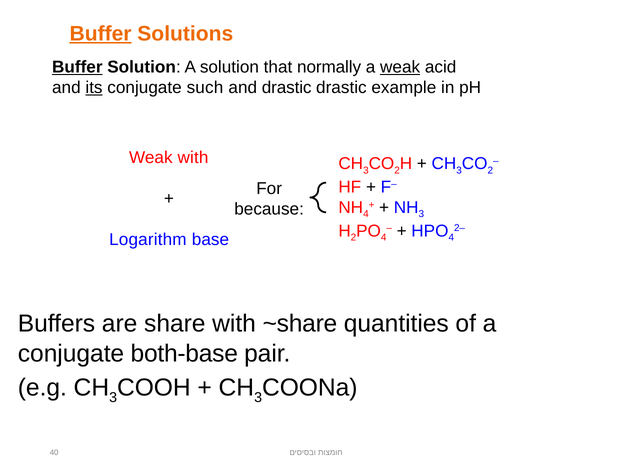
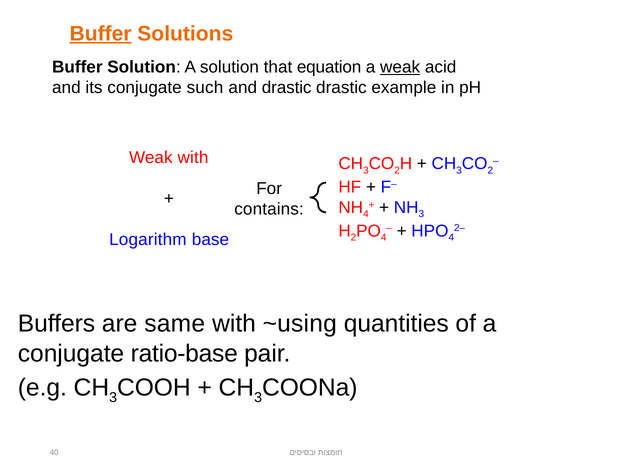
Buffer underline: present -> none (77, 67)
normally: normally -> equation (329, 67)
its underline: present -> none (94, 88)
because: because -> contains (269, 209)
share: share -> same (175, 324)
~share: ~share -> ~using (300, 324)
both-base: both-base -> ratio-base (184, 353)
